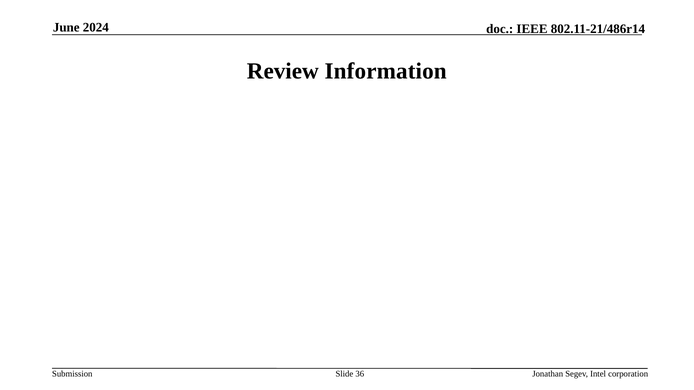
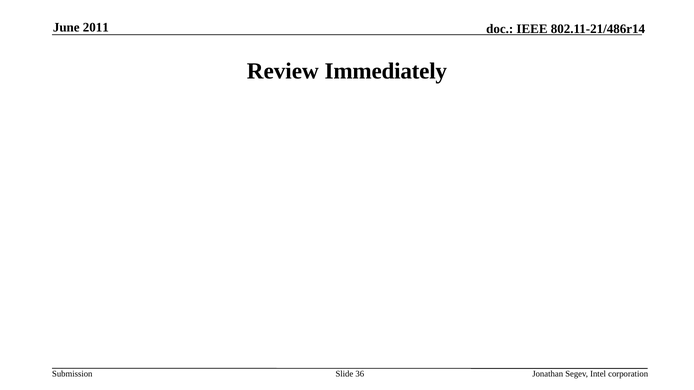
2024: 2024 -> 2011 (96, 28)
Information: Information -> Immediately (386, 71)
